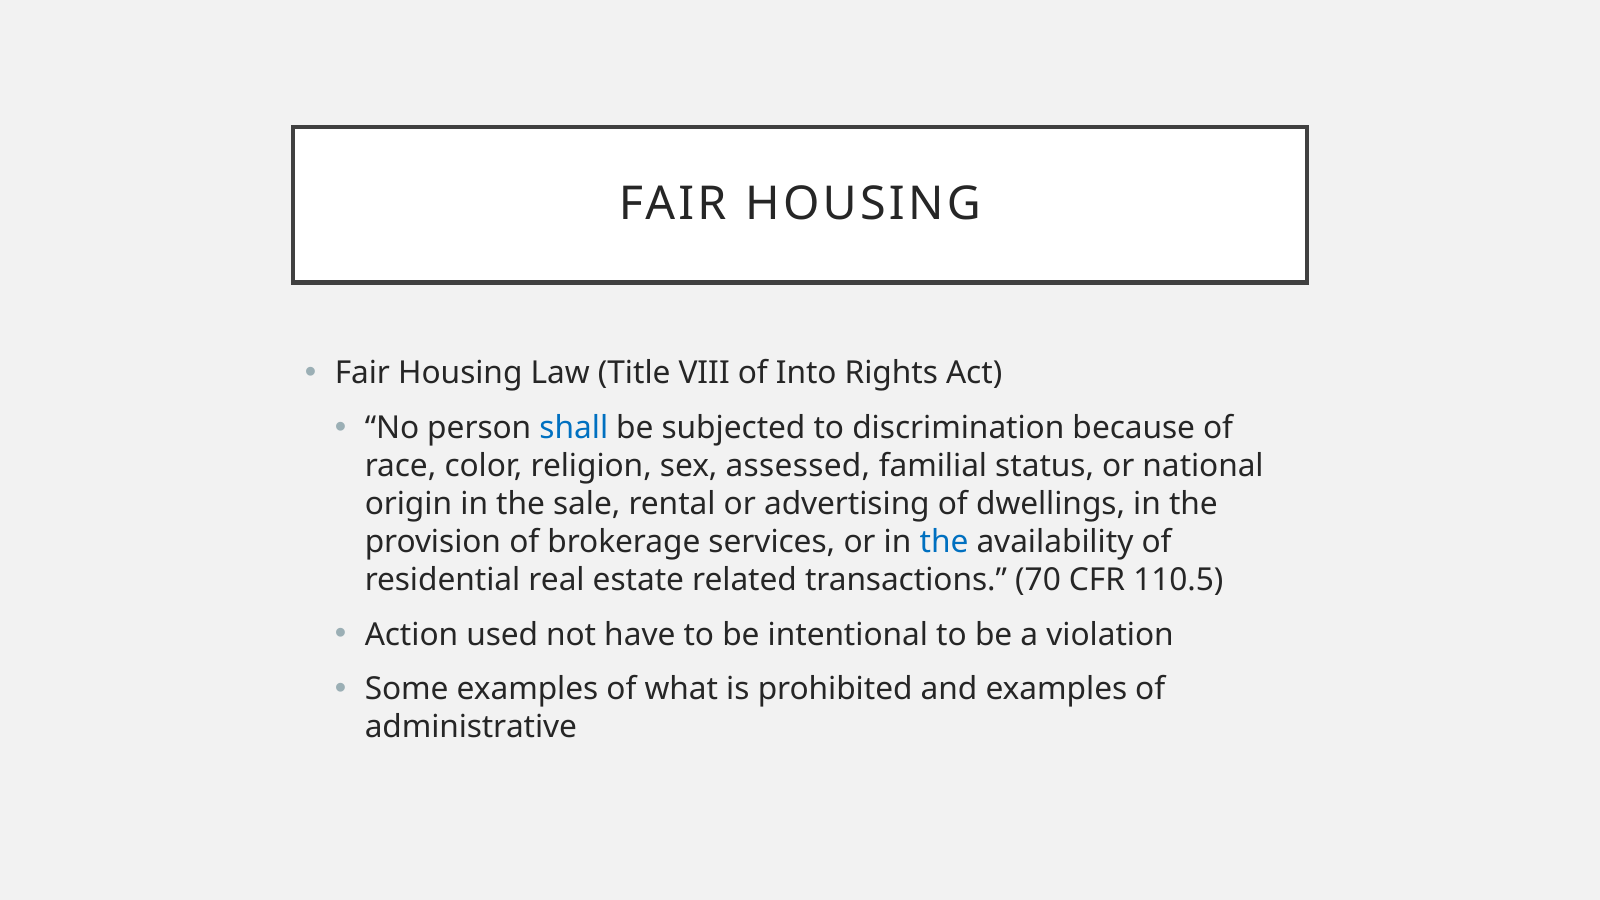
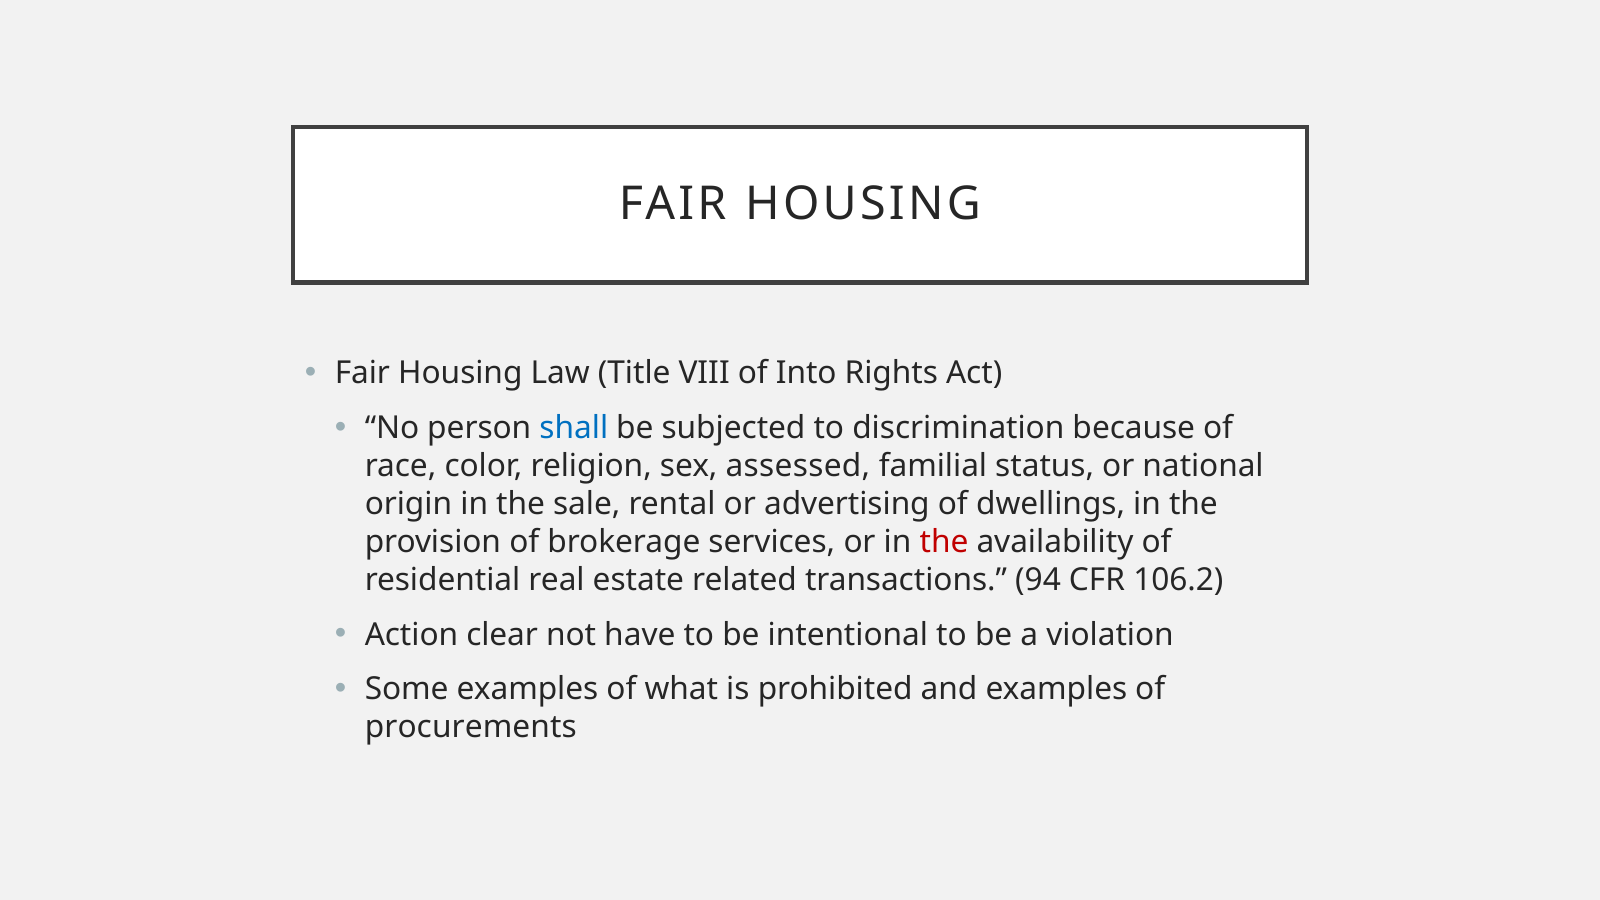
the colour: blue -> red (944, 542)
70: 70 -> 94 (1038, 580)
110.5: 110.5 -> 106.2 (1178, 580)
used: used -> clear (502, 635)
administrative: administrative -> procurements (471, 727)
